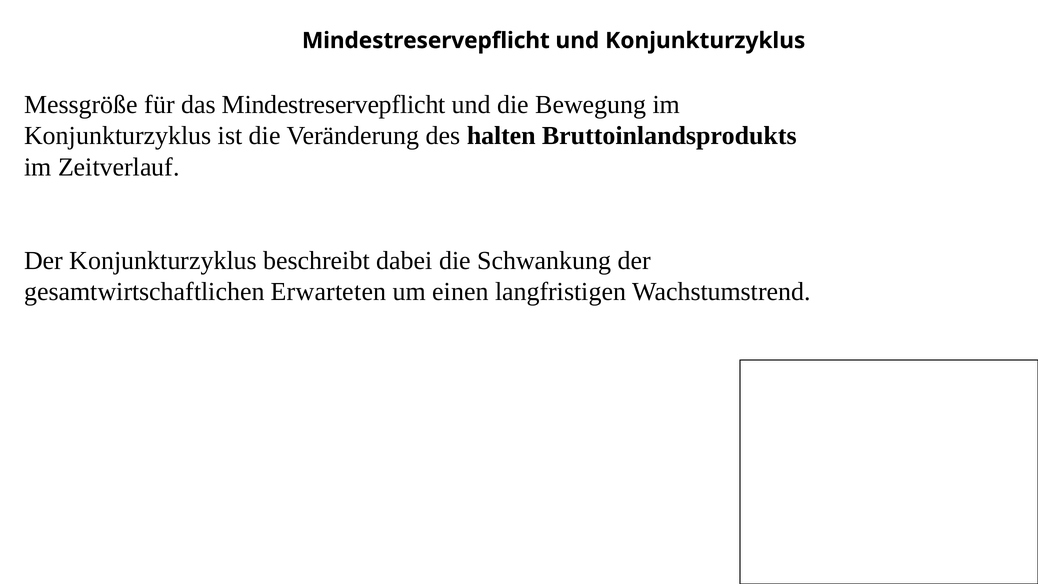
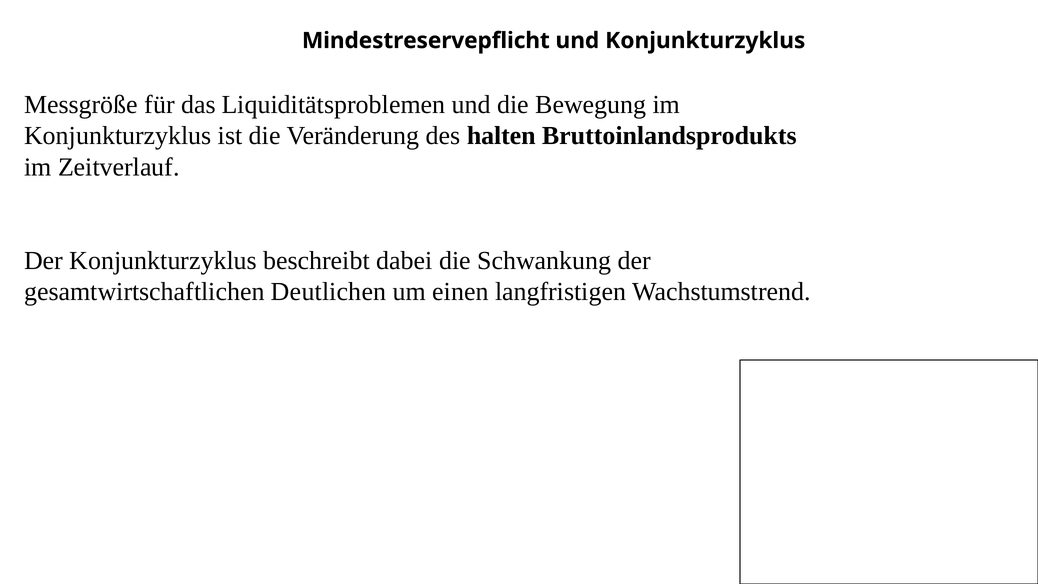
das Mindestreservepflicht: Mindestreservepflicht -> Liquiditätsproblemen (333, 105)
Erwarteten: Erwarteten -> Deutlichen (329, 292)
